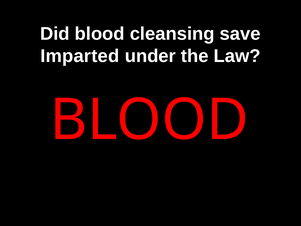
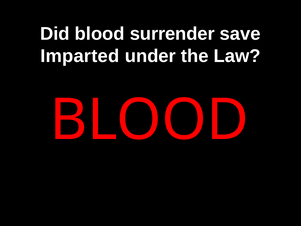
cleansing: cleansing -> surrender (172, 34)
